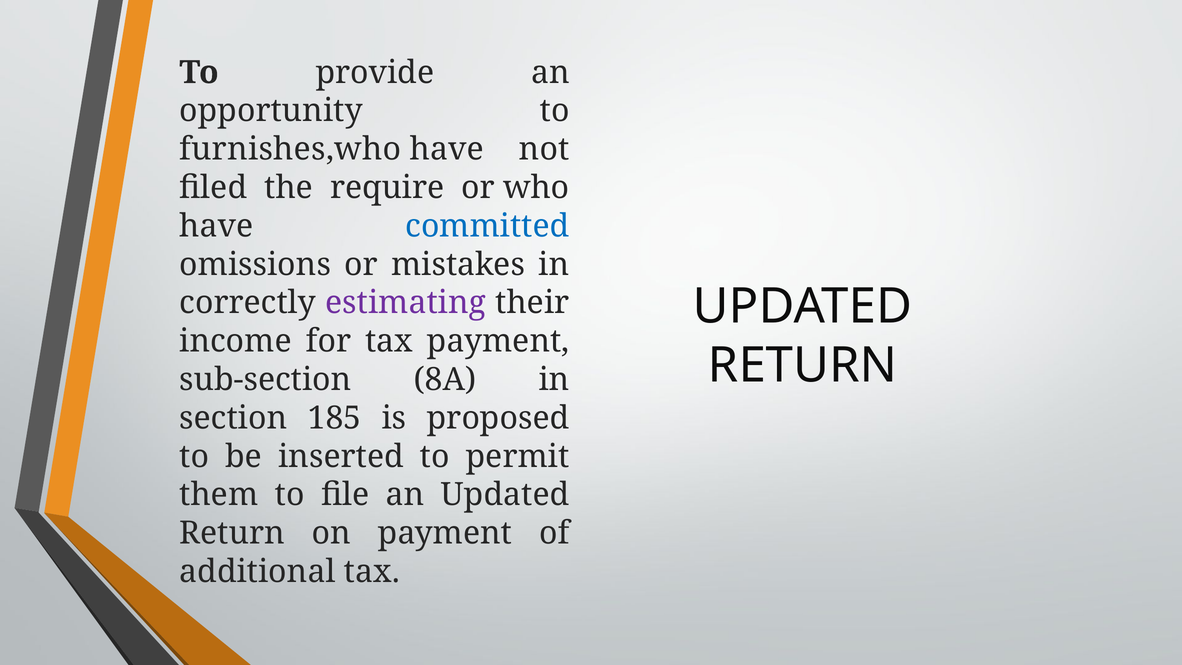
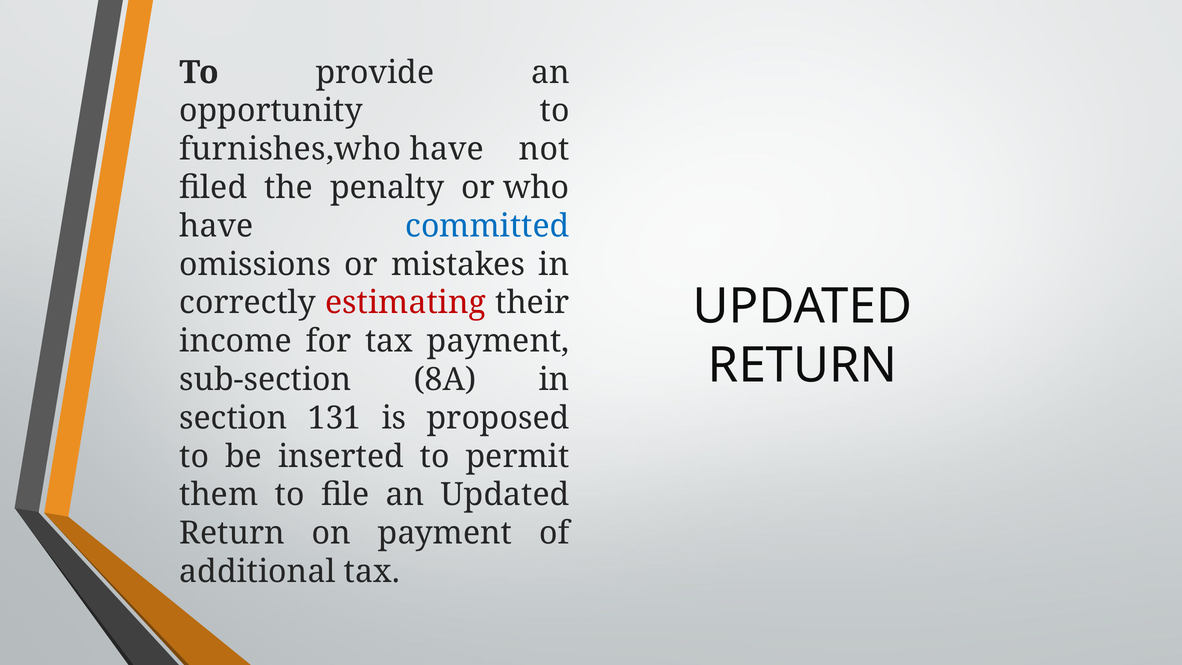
require: require -> penalty (387, 188)
estimating colour: purple -> red (406, 303)
185: 185 -> 131 (335, 418)
